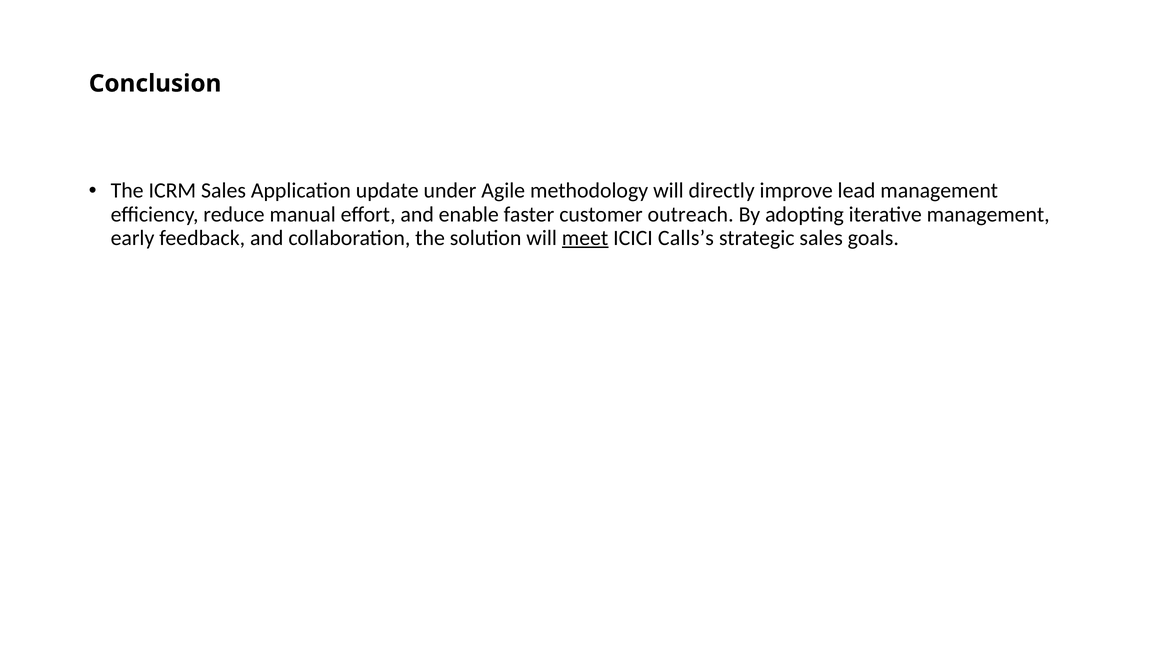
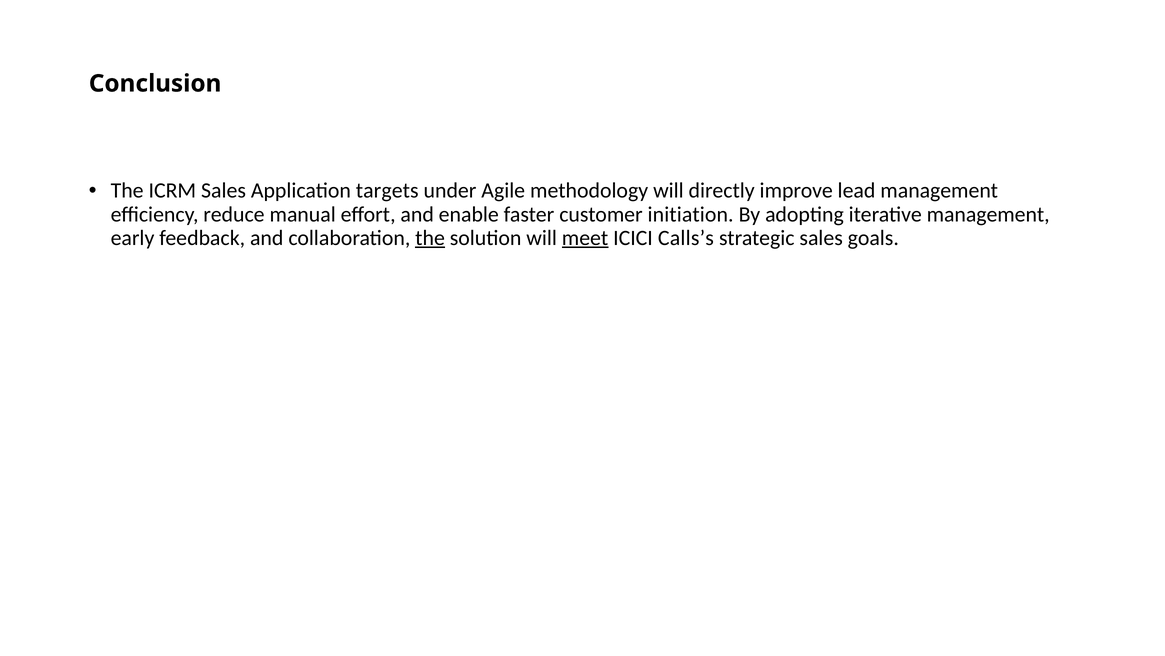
update: update -> targets (387, 190)
outreach: outreach -> initiation (691, 214)
the underline: none -> present (430, 238)
